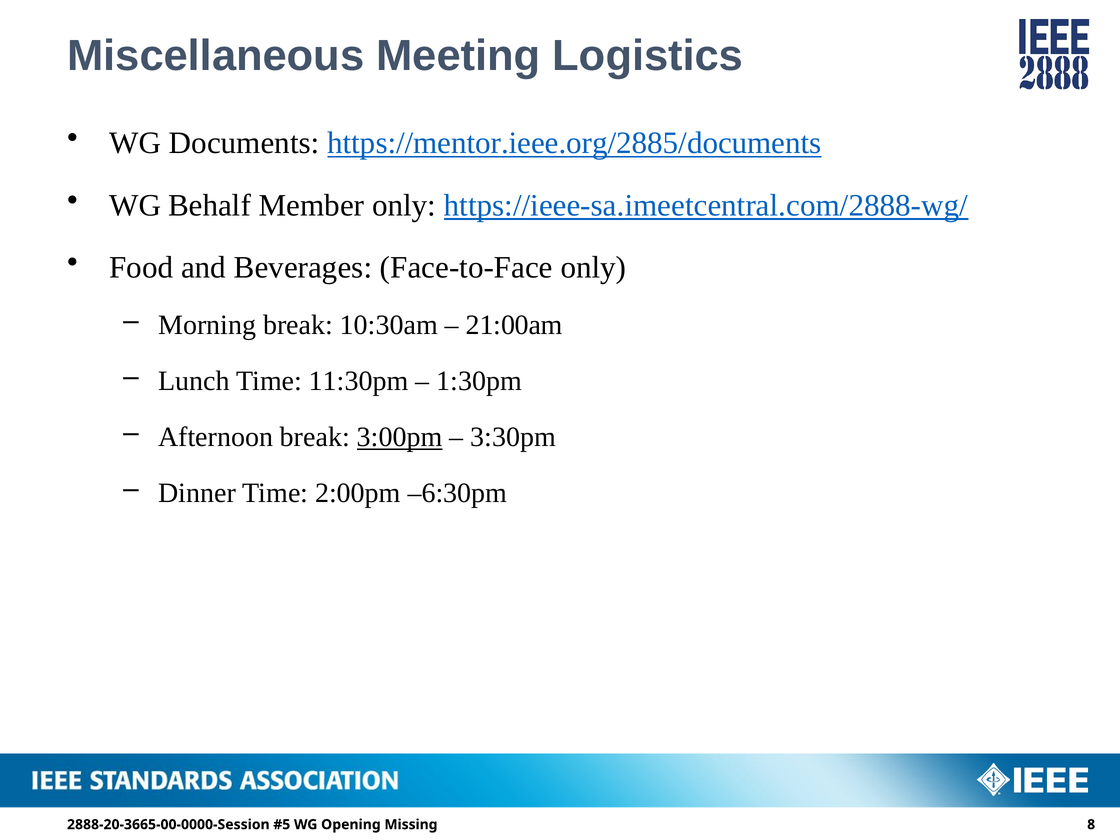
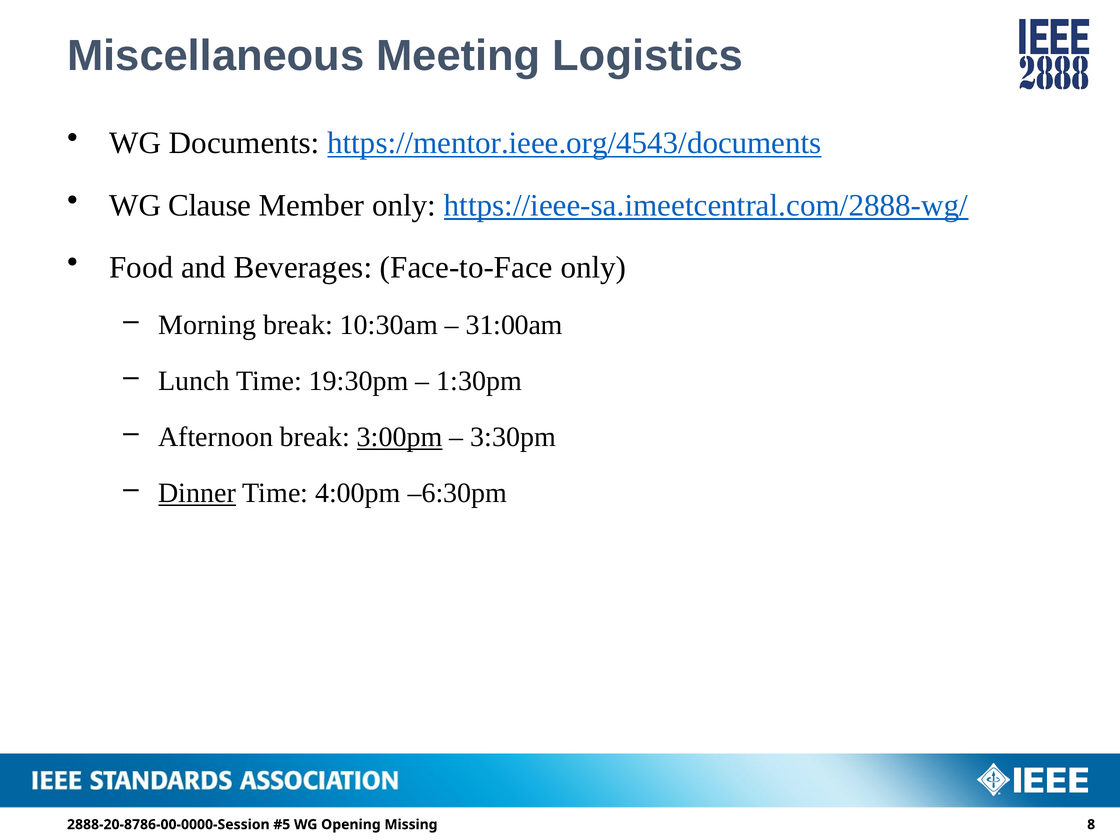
https://mentor.ieee.org/2885/documents: https://mentor.ieee.org/2885/documents -> https://mentor.ieee.org/4543/documents (574, 143)
Behalf: Behalf -> Clause (210, 205)
21:00am: 21:00am -> 31:00am (514, 325)
11:30pm: 11:30pm -> 19:30pm (359, 381)
Dinner underline: none -> present (197, 493)
2:00pm: 2:00pm -> 4:00pm (358, 493)
2888-20-3665-00-0000-Session: 2888-20-3665-00-0000-Session -> 2888-20-8786-00-0000-Session (168, 825)
